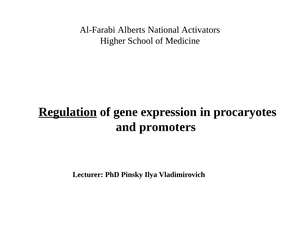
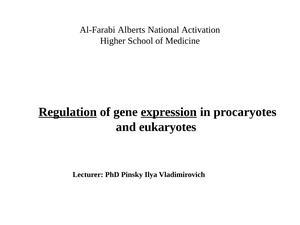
Activators: Activators -> Activation (201, 30)
expression underline: none -> present (169, 112)
promoters: promoters -> eukaryotes (168, 127)
